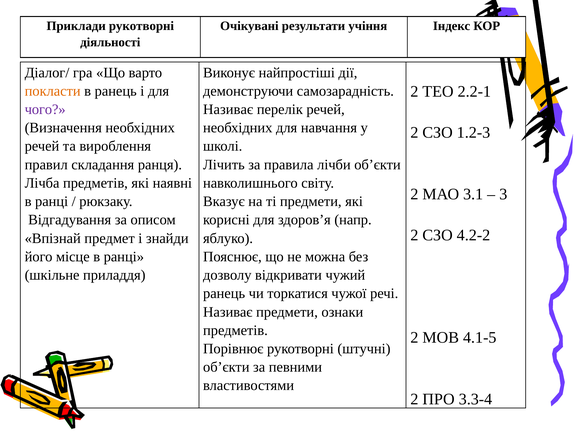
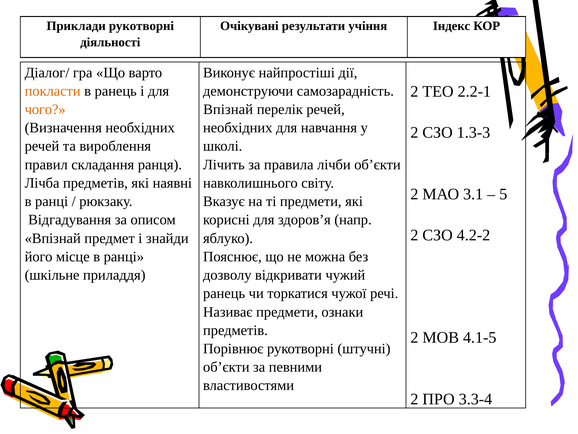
чого colour: purple -> orange (45, 109)
Називає: Називає -> Впізнай (228, 109)
1.2-3: 1.2-3 -> 1.3-3 (473, 132)
3: 3 -> 5 (503, 194)
